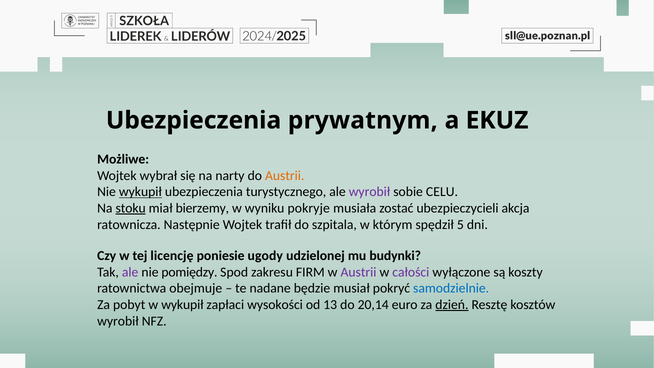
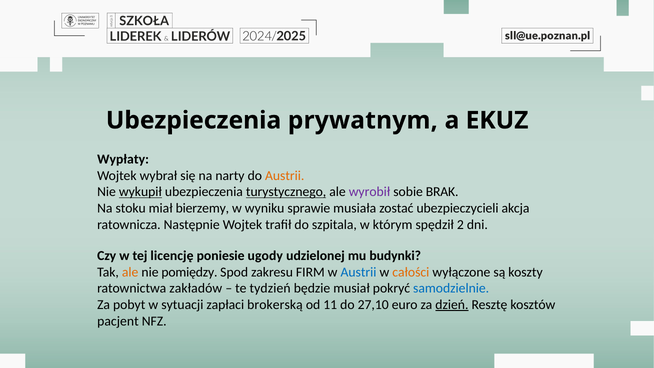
Możliwe: Możliwe -> Wypłaty (123, 159)
turystycznego underline: none -> present (286, 192)
CELU: CELU -> BRAK (442, 192)
stoku underline: present -> none (131, 208)
pokryje: pokryje -> sprawie (309, 208)
5: 5 -> 2 (460, 225)
ale colour: purple -> orange (130, 272)
Austrii colour: purple -> blue (359, 272)
całości colour: purple -> orange (411, 272)
obejmuje: obejmuje -> zakładów (196, 288)
nadane: nadane -> tydzień (270, 288)
w wykupił: wykupił -> sytuacji (182, 305)
wysokości: wysokości -> brokerską (275, 305)
13: 13 -> 11 (330, 305)
20,14: 20,14 -> 27,10 (373, 305)
wyrobił: wyrobił -> pacjent (118, 321)
